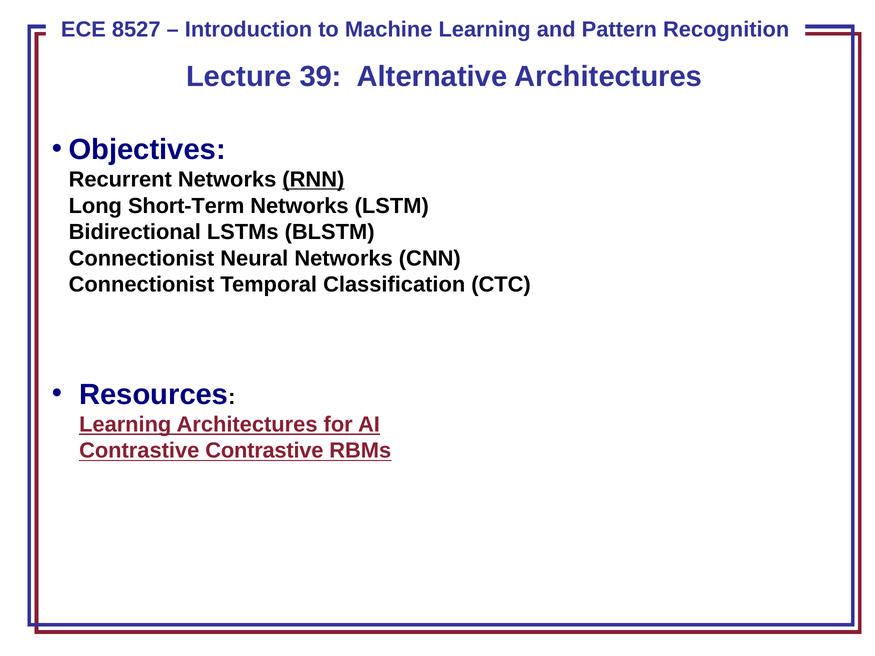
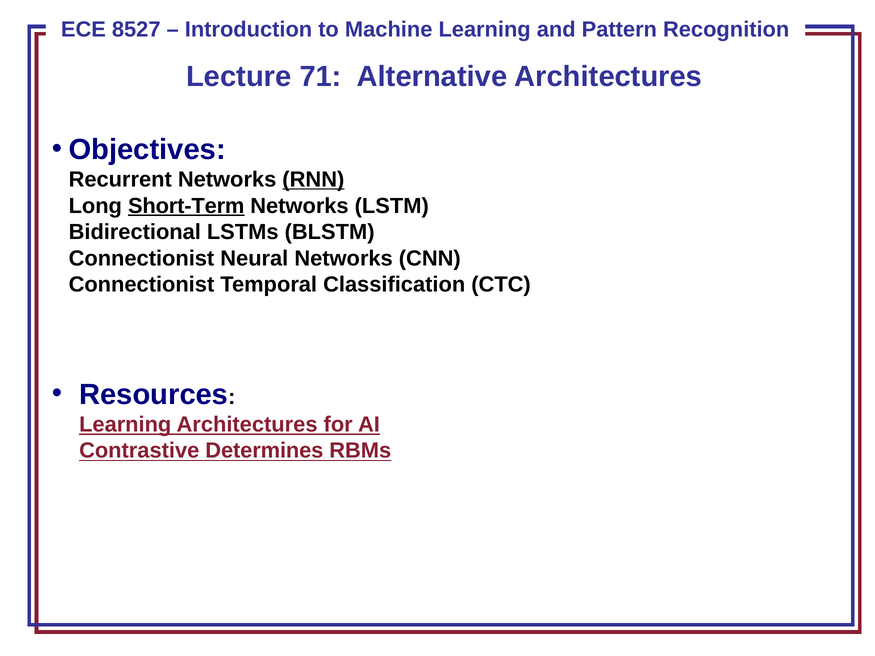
39: 39 -> 71 (321, 77)
Short-Term underline: none -> present (186, 206)
Contrastive Contrastive: Contrastive -> Determines (264, 451)
